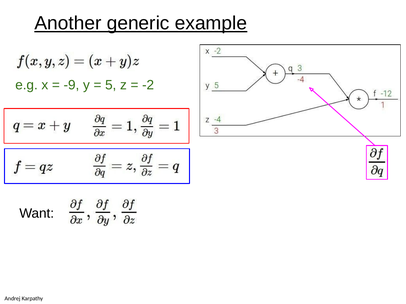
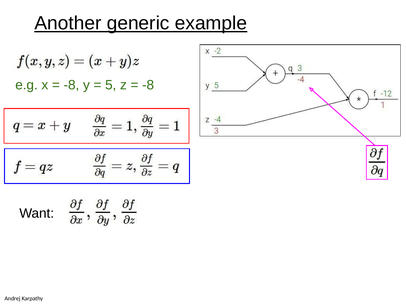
-9: -9 -> -8 (71, 85)
-2: -2 -> -8 (148, 85)
